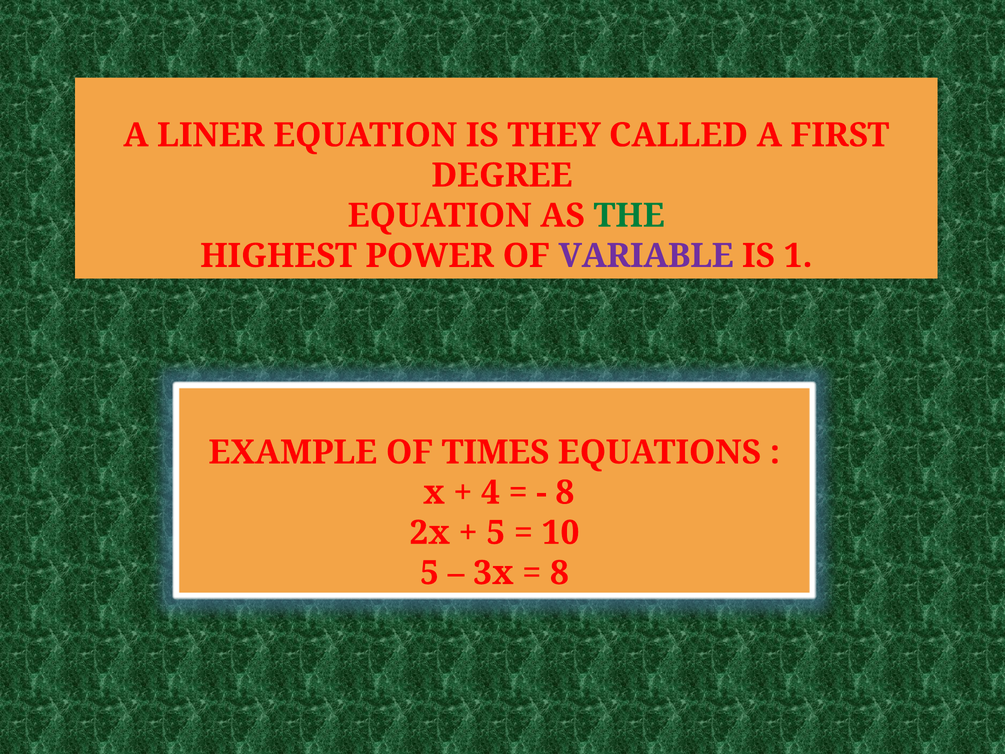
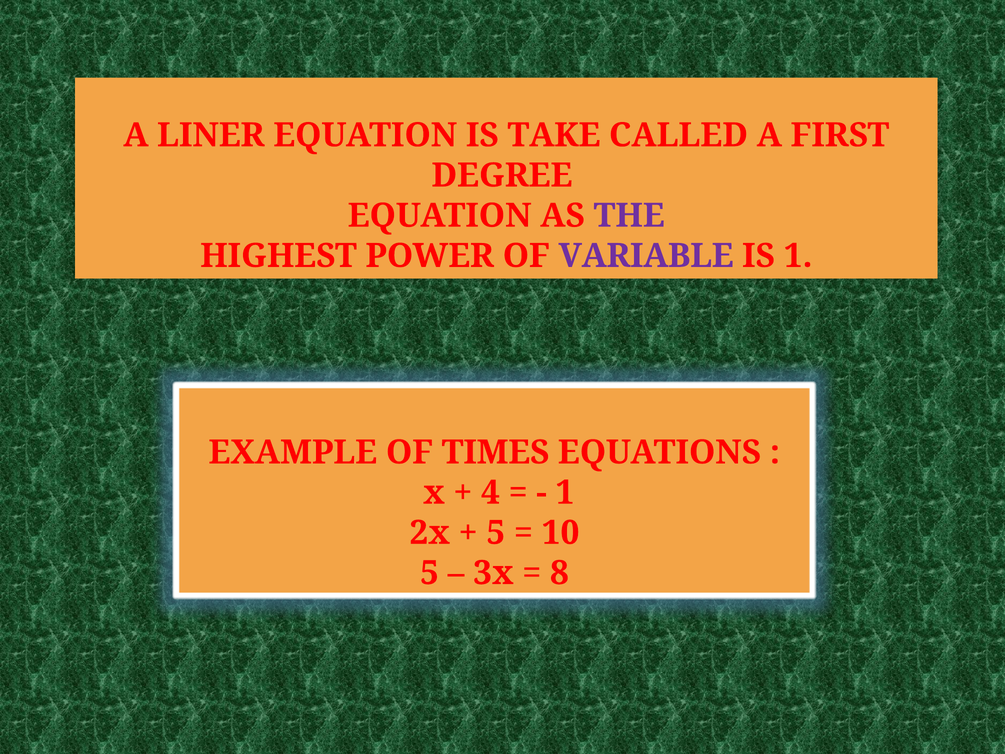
THEY: THEY -> TAKE (554, 135)
THE colour: green -> purple (629, 216)
8: 8 -> 1 (565, 492)
